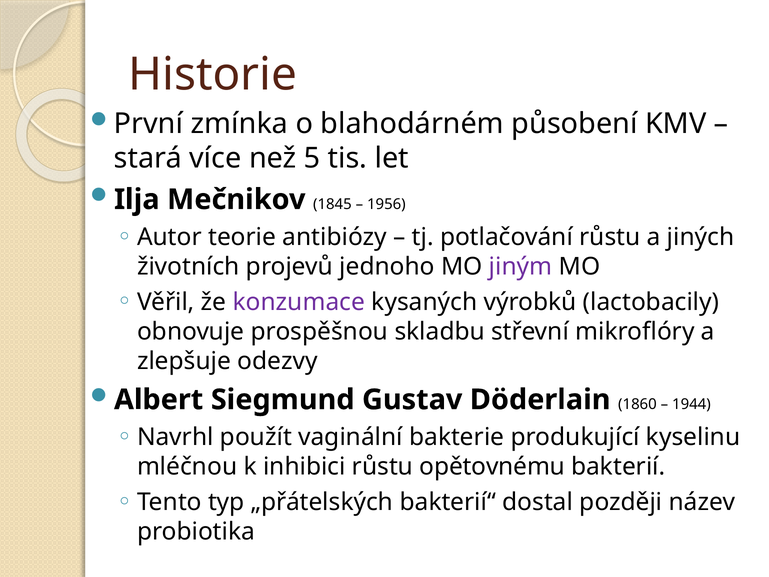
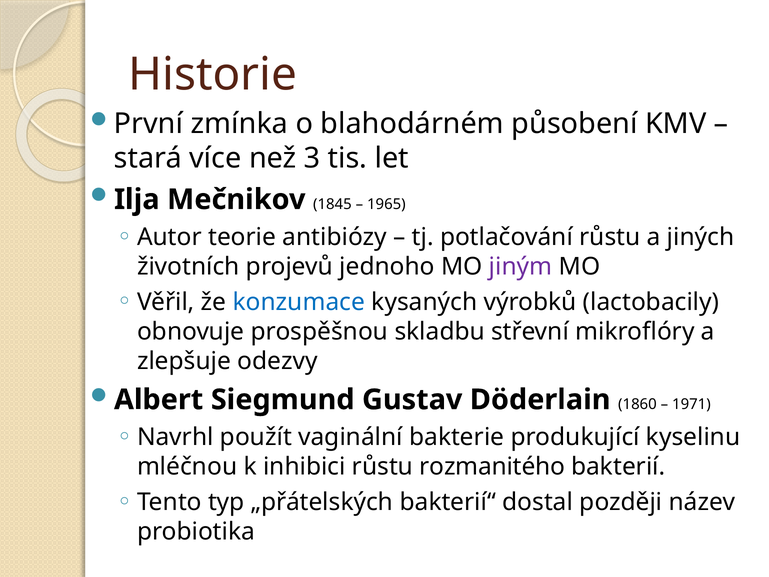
5: 5 -> 3 (312, 158)
1956: 1956 -> 1965 (386, 204)
konzumace colour: purple -> blue (299, 302)
1944: 1944 -> 1971 (691, 404)
opětovnému: opětovnému -> rozmanitého (492, 467)
